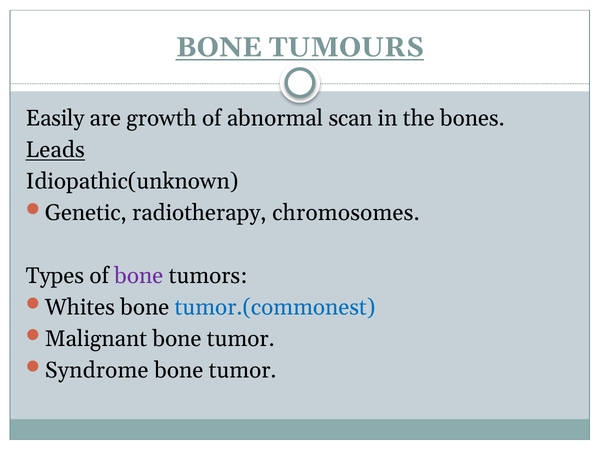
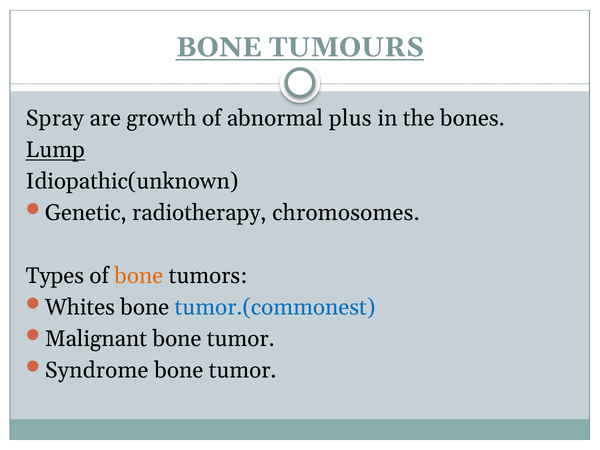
Easily: Easily -> Spray (55, 118)
scan: scan -> plus (350, 118)
Leads: Leads -> Lump (55, 150)
bone colour: purple -> orange (139, 276)
